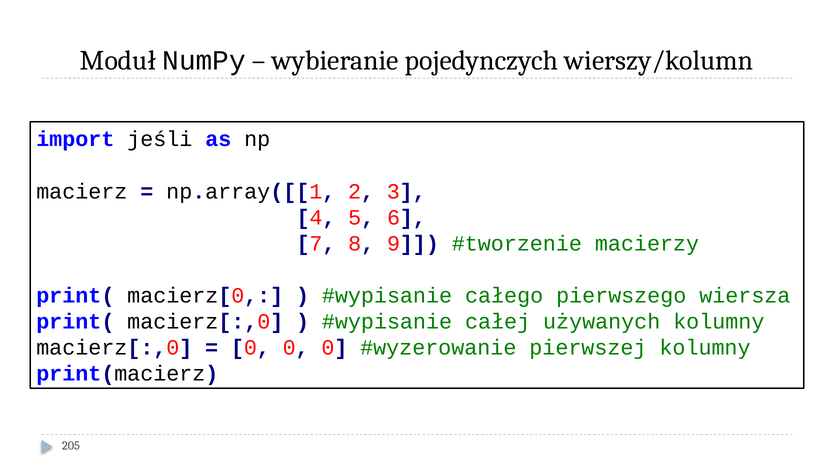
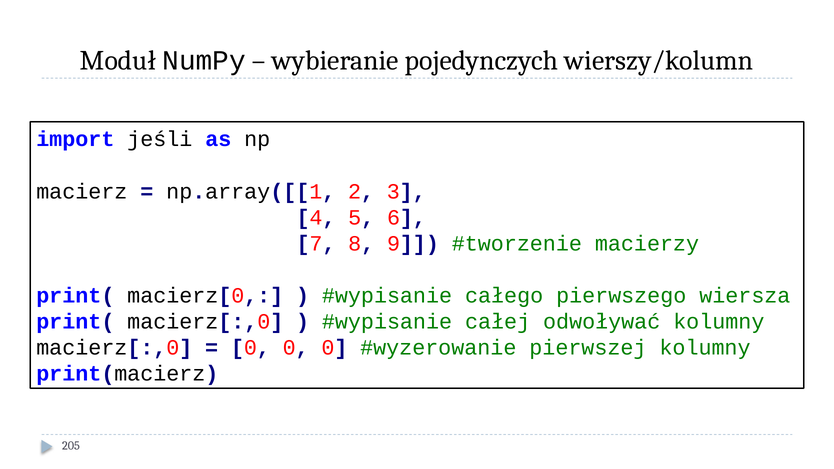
używanych: używanych -> odwoływać (602, 322)
